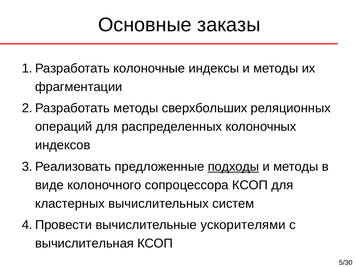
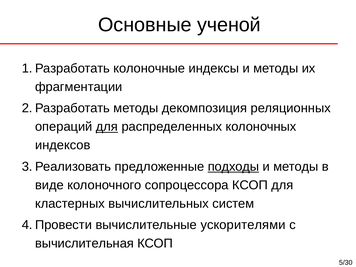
заказы: заказы -> ученой (229, 25)
сверхбольших: сверхбольших -> декомпозиция (205, 108)
для underline: none -> present (107, 127)
